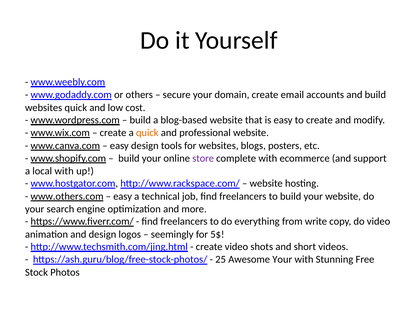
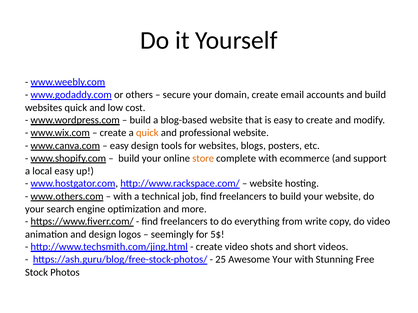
store colour: purple -> orange (203, 159)
local with: with -> easy (64, 171)
easy: easy -> with (123, 197)
